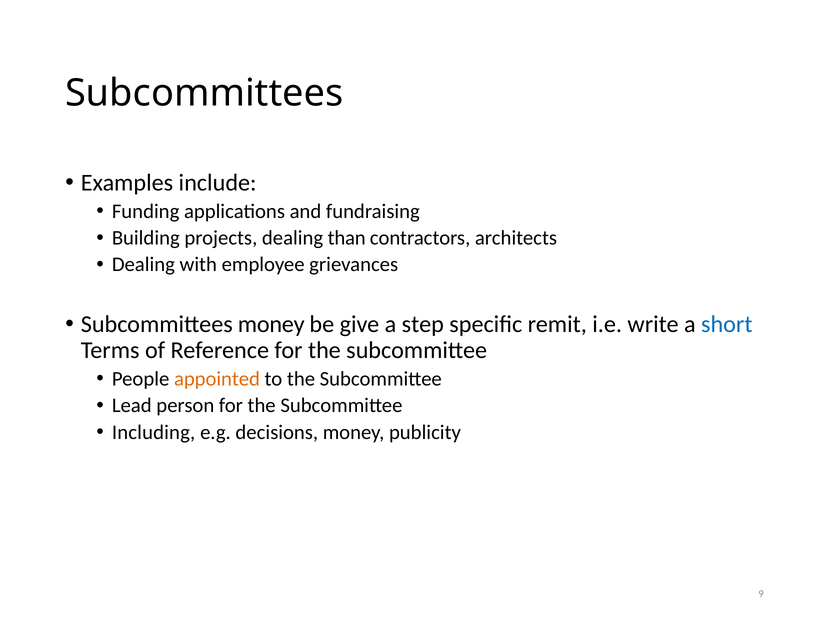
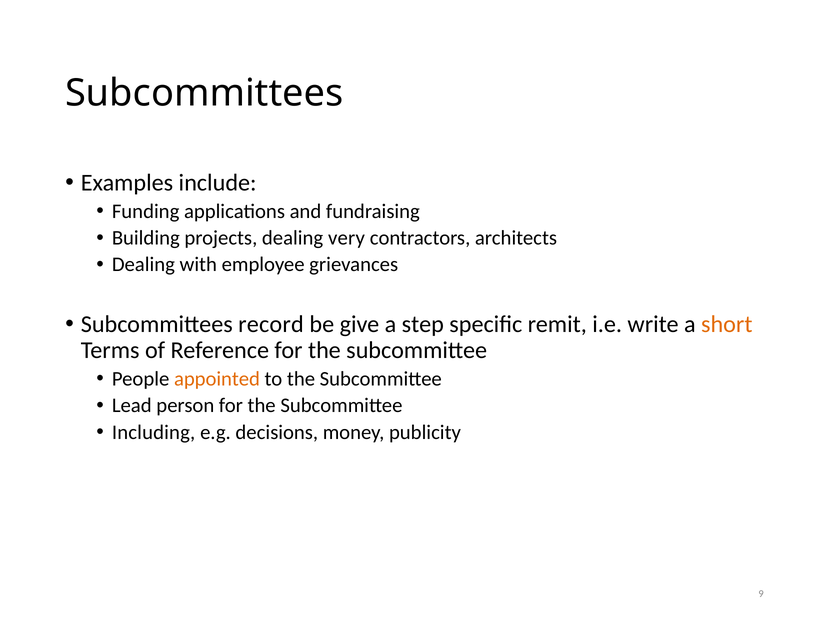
than: than -> very (346, 238)
Subcommittees money: money -> record (271, 324)
short colour: blue -> orange (727, 324)
